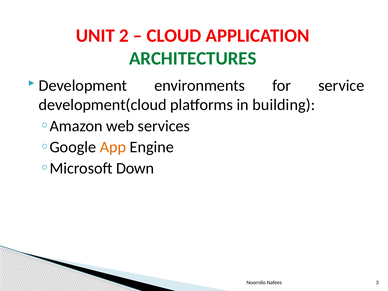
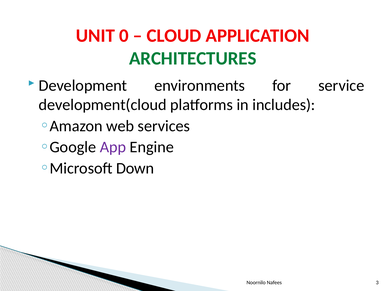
2: 2 -> 0 (124, 36)
building: building -> includes (284, 105)
App colour: orange -> purple (113, 147)
